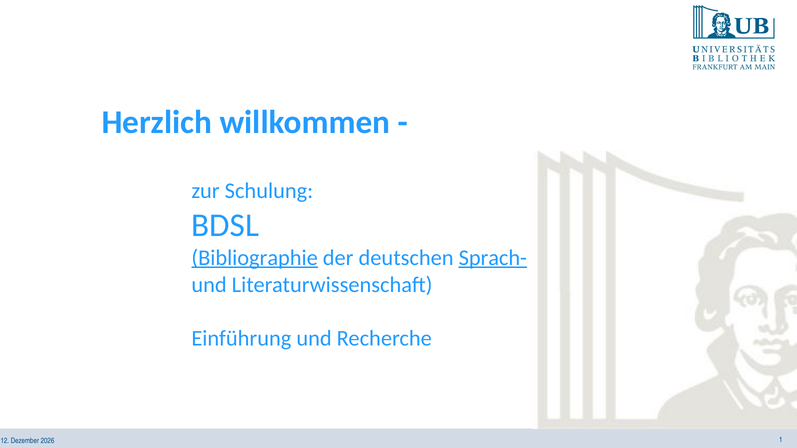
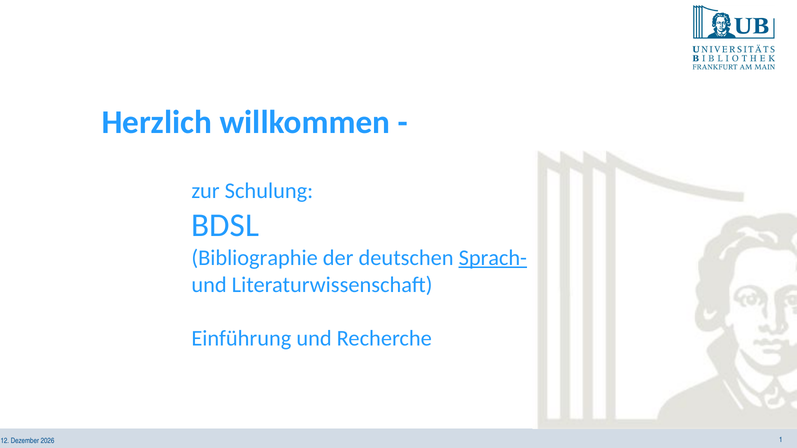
Bibliographie underline: present -> none (255, 258)
